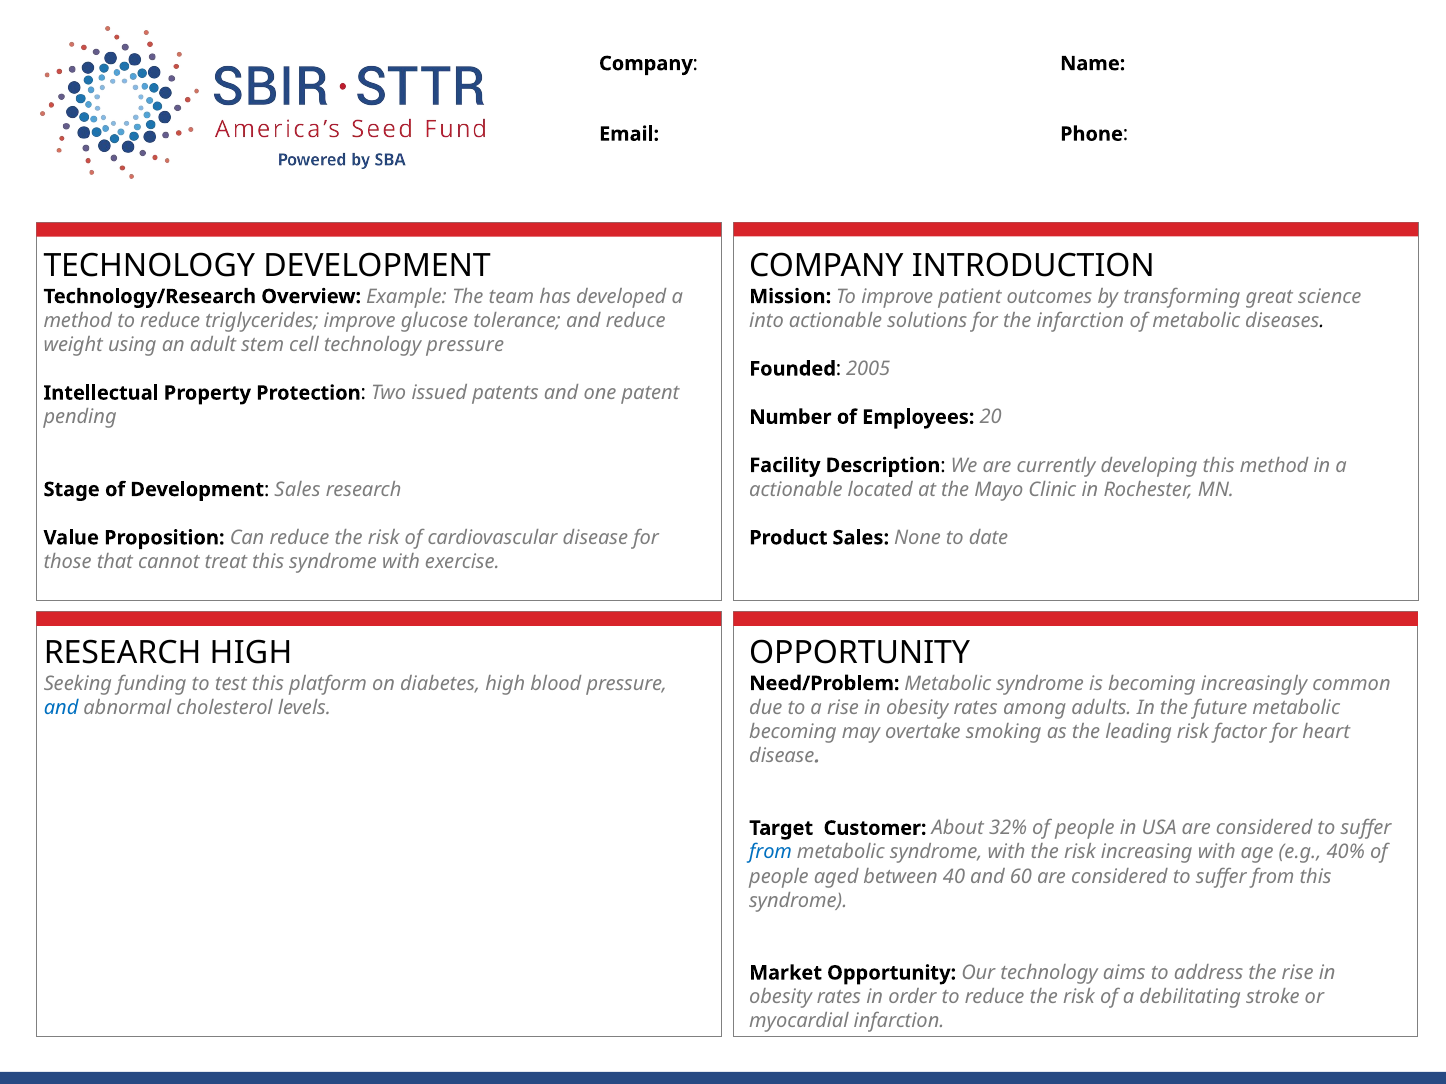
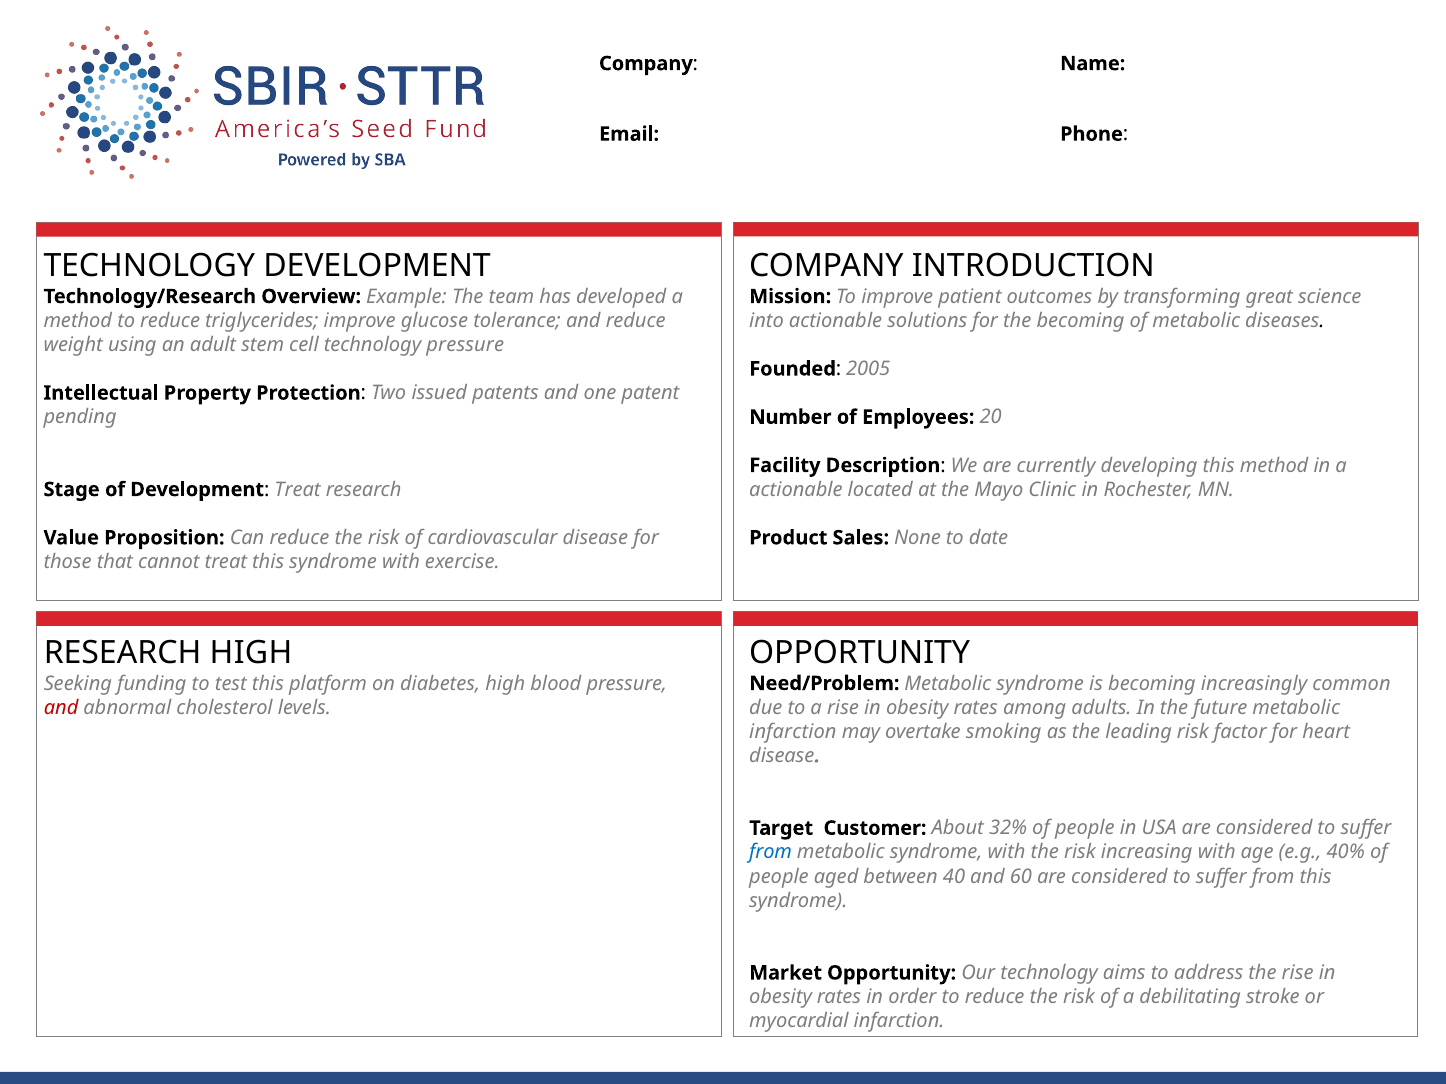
the infarction: infarction -> becoming (1081, 321)
Development Sales: Sales -> Treat (298, 490)
and colour: blue -> red (61, 708)
becoming: becoming -> infarction (793, 732)
